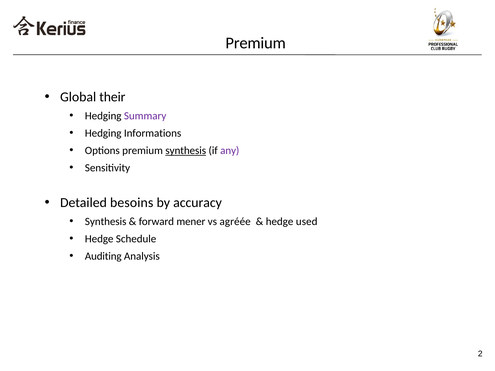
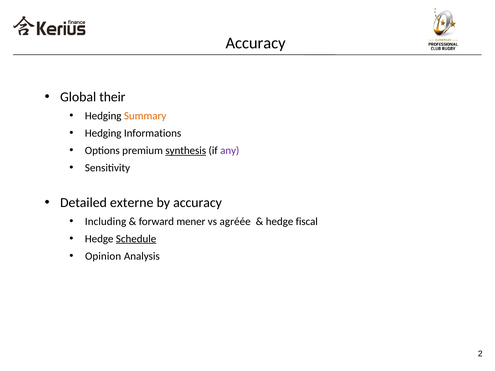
Premium: Premium -> Accuracy (256, 43)
Summary colour: purple -> orange (145, 116)
besoins: besoins -> externe (132, 203)
Synthesis: Synthesis -> Including (106, 222)
used: used -> fiscal (307, 222)
Schedule underline: none -> present (136, 239)
Auditing: Auditing -> Opinion (103, 256)
